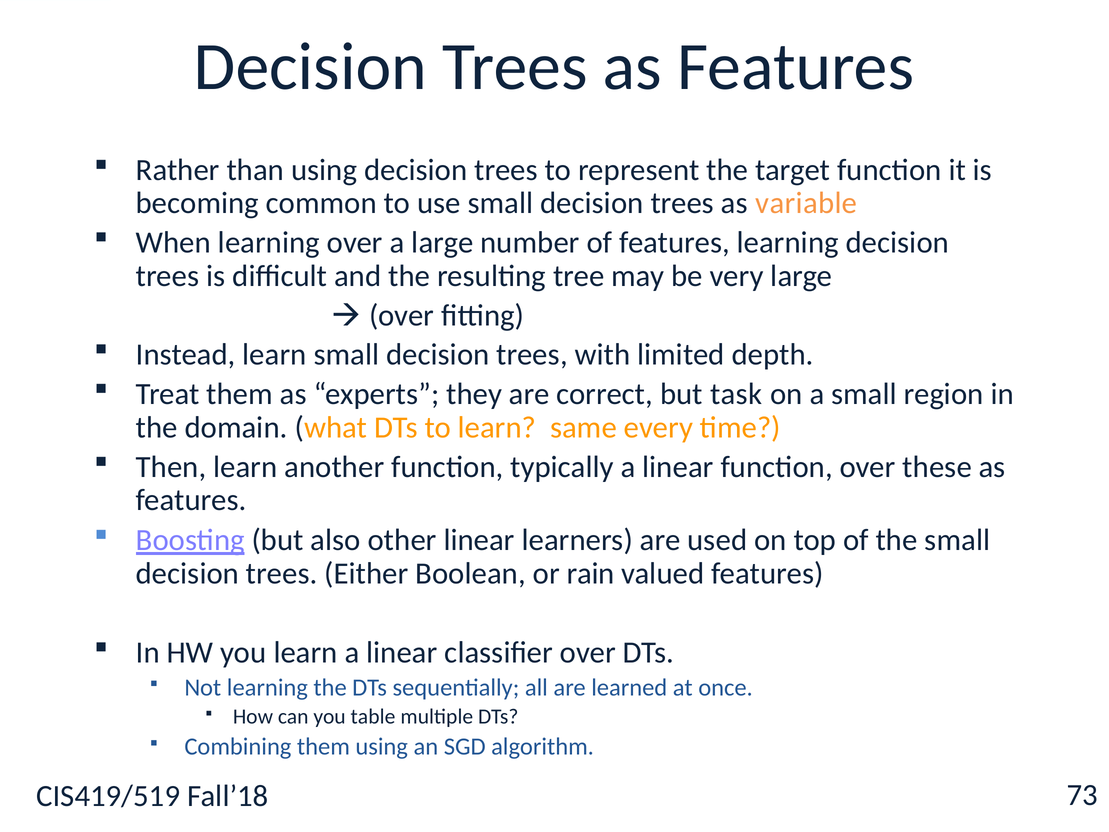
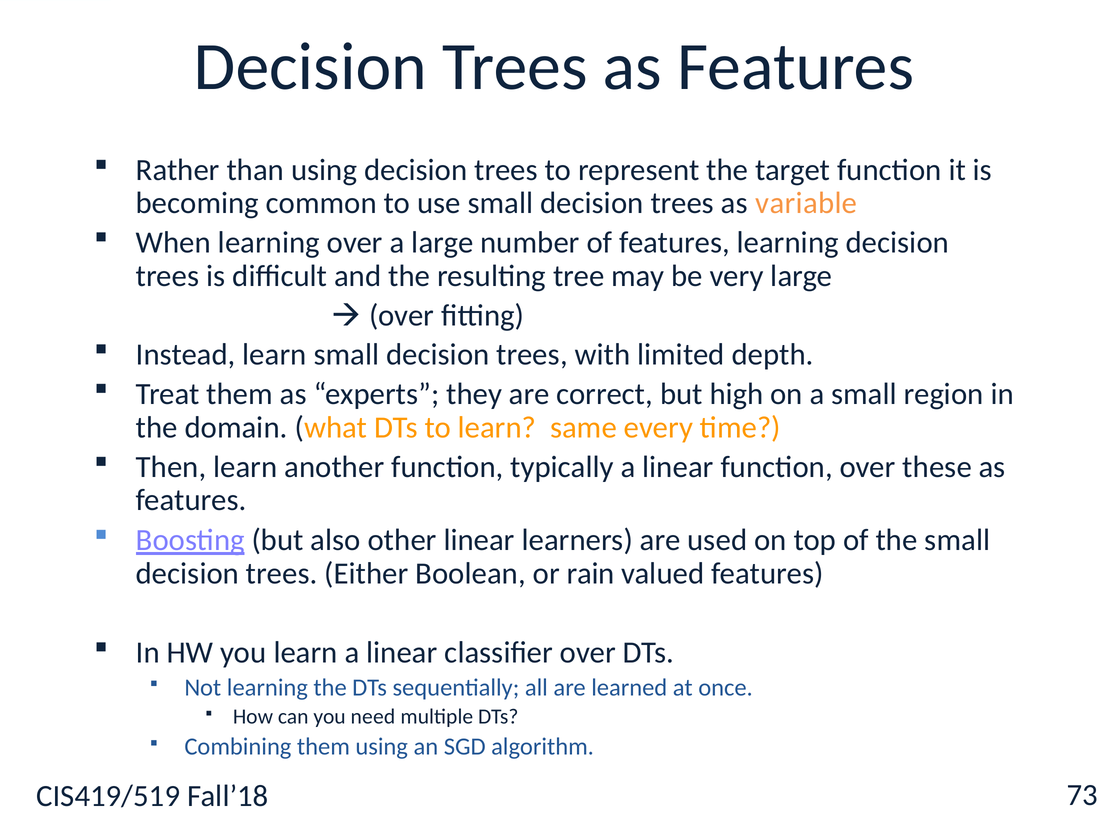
task: task -> high (736, 394)
table: table -> need (373, 717)
